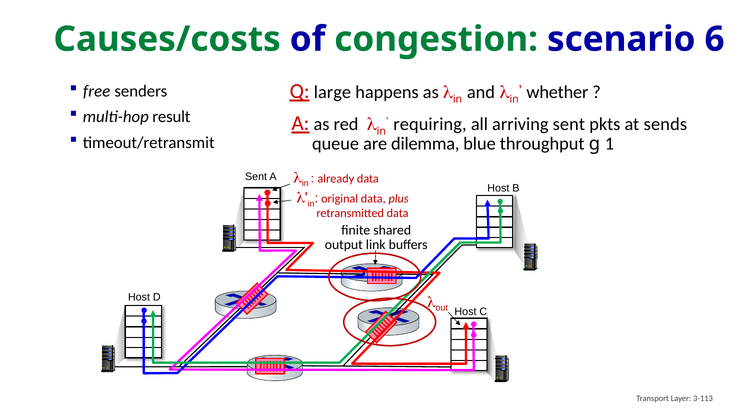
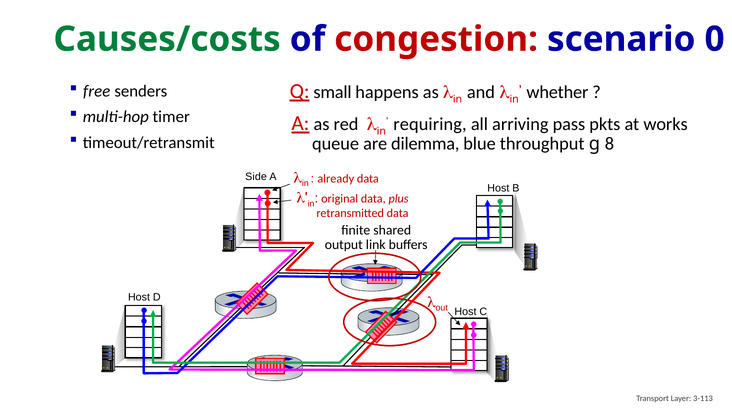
congestion colour: green -> red (436, 39)
6: 6 -> 0 (715, 39)
large: large -> small (333, 92)
result: result -> timer (171, 117)
arriving sent: sent -> pass (569, 124)
sends: sends -> works (666, 124)
1: 1 -> 8 (609, 144)
Sent: Sent -> Side (256, 177)
